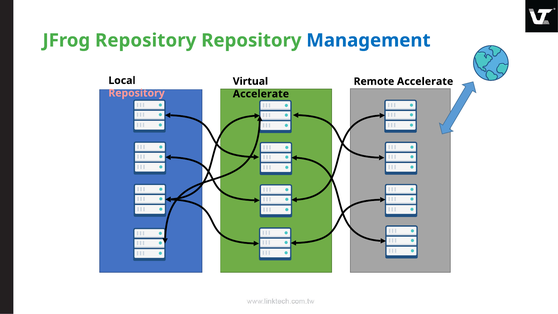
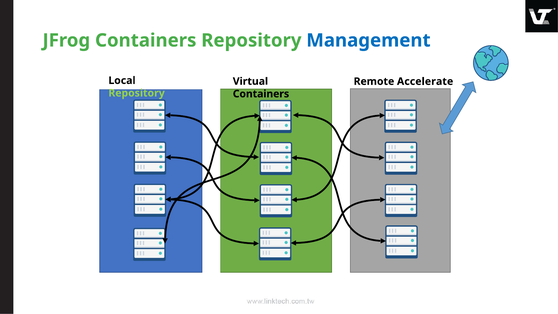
JFrog Repository: Repository -> Containers (146, 40)
Repository colour: pink -> light green (137, 93)
Accelerate: Accelerate -> Containers (261, 94)
